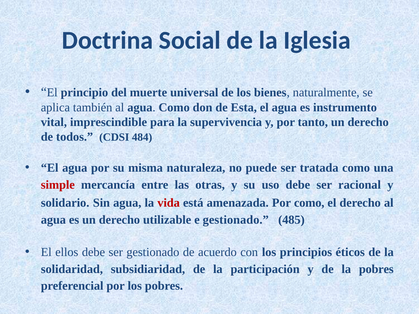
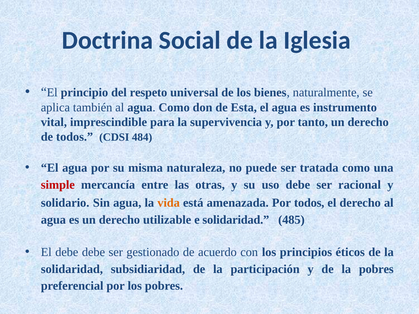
muerte: muerte -> respeto (149, 93)
vida colour: red -> orange (169, 203)
Por como: como -> todos (309, 203)
e gestionado: gestionado -> solidaridad (236, 220)
El ellos: ellos -> debe (67, 252)
